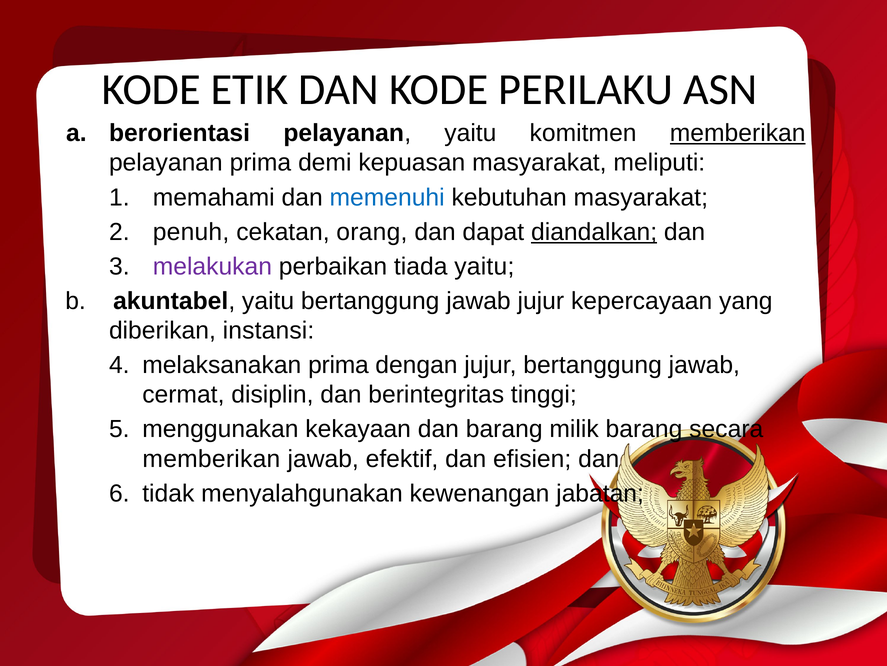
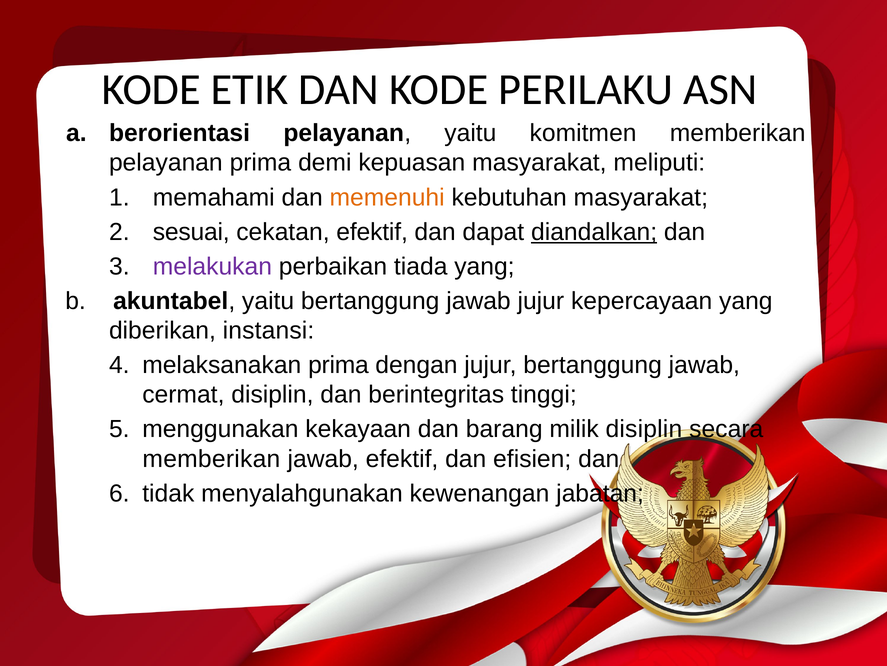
memberikan underline: present -> none (738, 133)
memenuhi colour: blue -> orange (387, 197)
penuh: penuh -> sesuai (191, 232)
cekatan orang: orang -> efektif (372, 232)
tiada yaitu: yaitu -> yang (484, 266)
milik barang: barang -> disiplin (644, 429)
